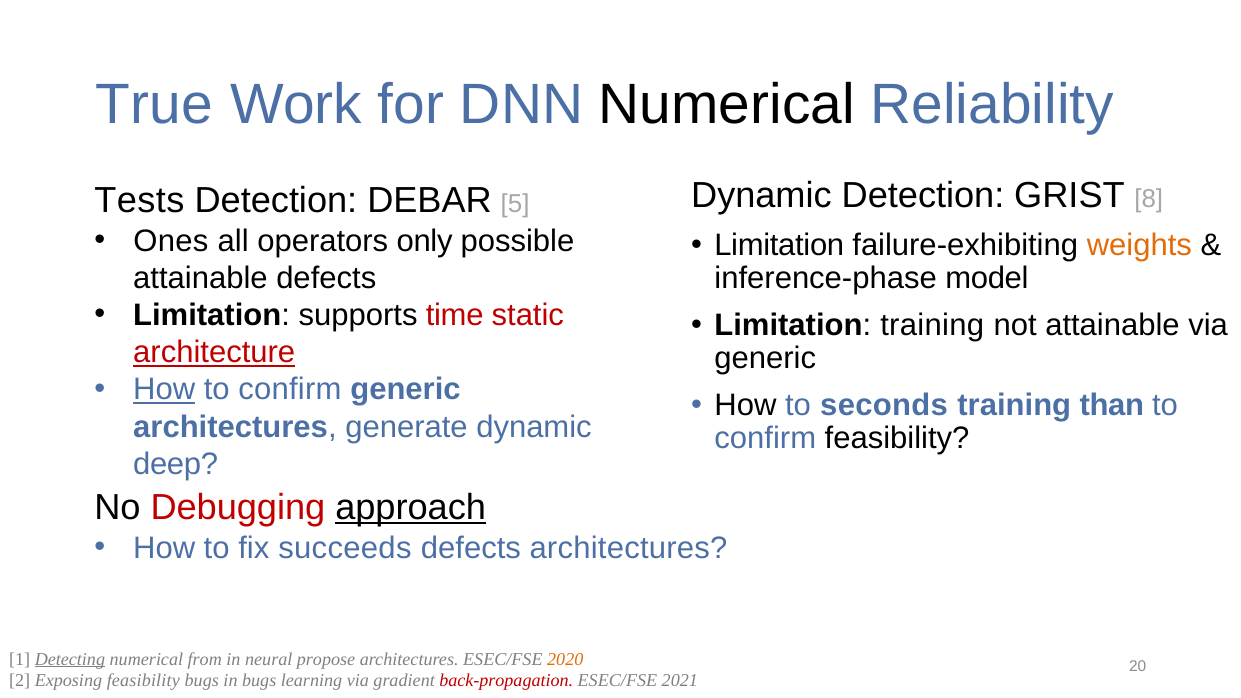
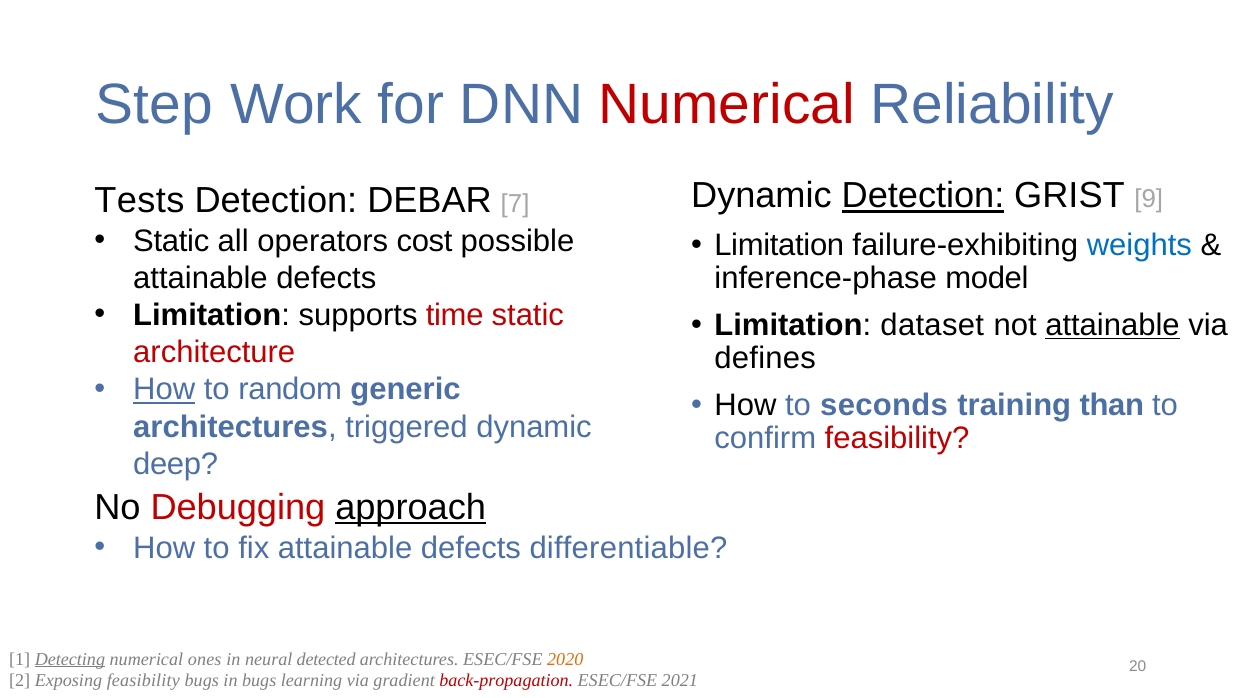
True: True -> Step (154, 104)
Numerical colour: black -> red (727, 104)
Detection underline: none -> present (923, 196)
8: 8 -> 9 (1149, 199)
5: 5 -> 7 (515, 204)
Ones: Ones -> Static (171, 241)
only: only -> cost (425, 241)
weights colour: orange -> blue (1139, 245)
Limitation training: training -> dataset (932, 325)
attainable underline: none -> present (1113, 325)
architecture underline: present -> none (214, 352)
generic: generic -> defines (765, 359)
confirm: confirm -> random (290, 390)
generate: generate -> triggered (406, 427)
feasibility colour: black -> red (897, 439)
fix succeeds: succeeds -> attainable (345, 548)
defects architectures: architectures -> differentiable (628, 548)
from: from -> ones (205, 659)
propose: propose -> detected (326, 659)
